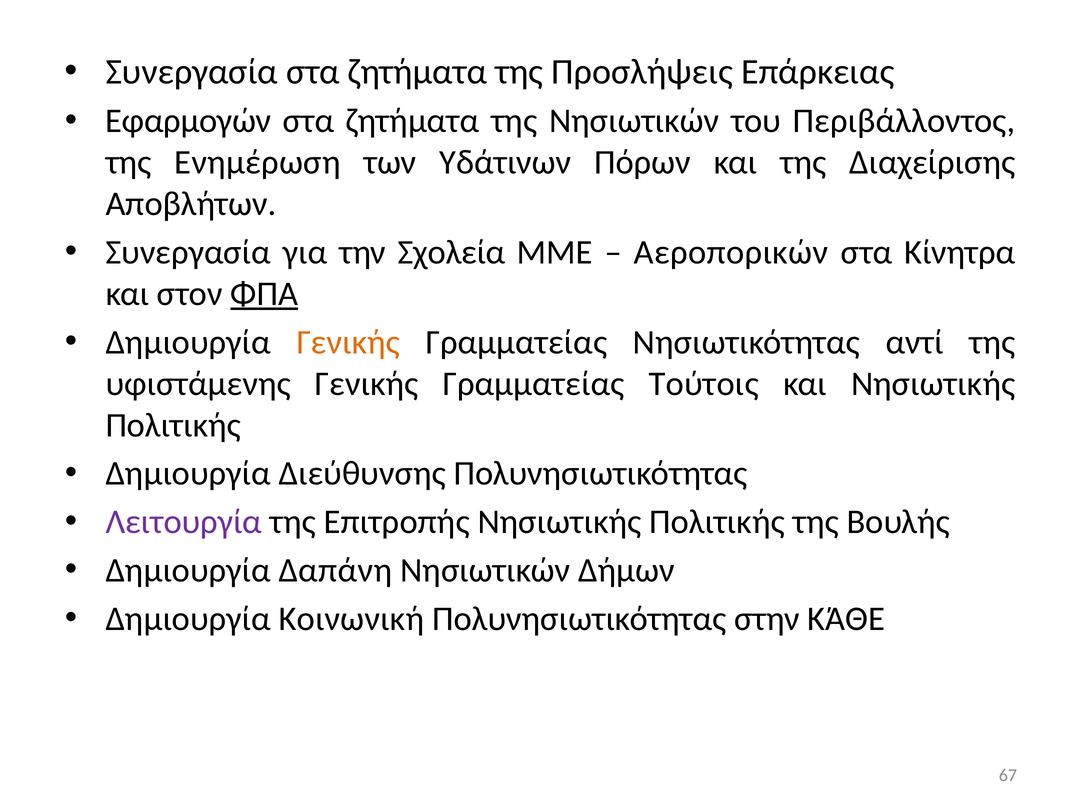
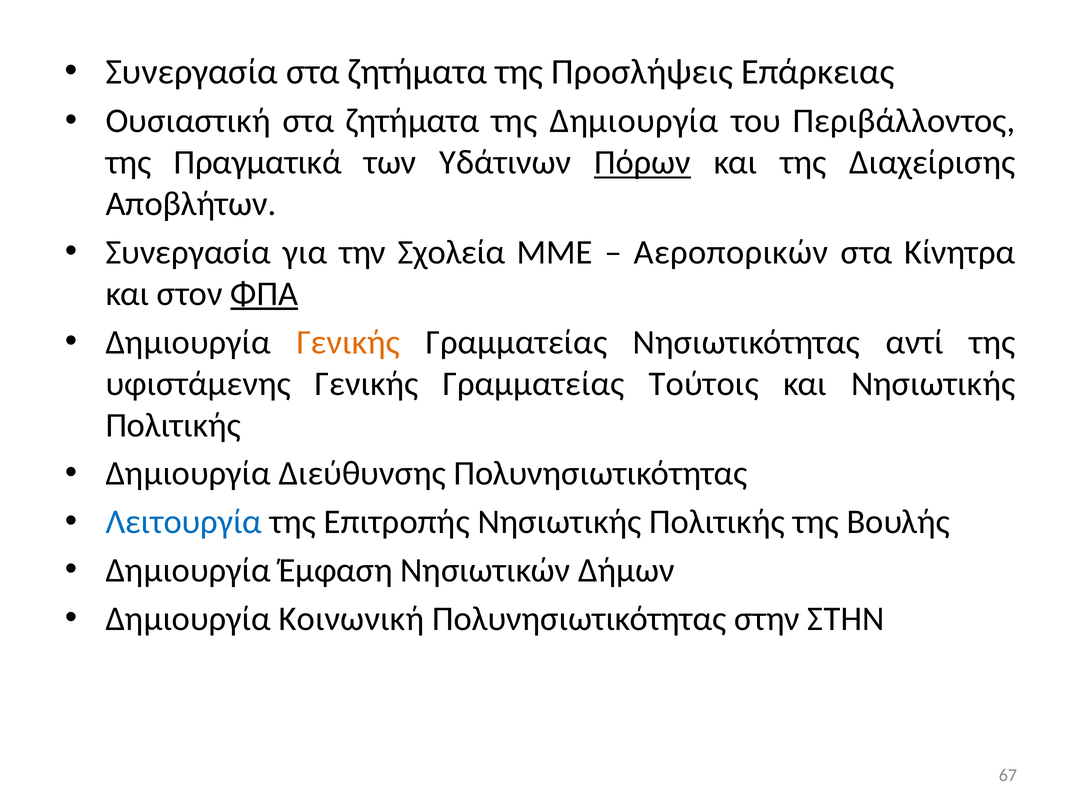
Εφαρμογών: Εφαρμογών -> Ουσιαστική (188, 121)
της Νησιωτικών: Νησιωτικών -> Δημιουργία (634, 121)
Ενημέρωση: Ενημέρωση -> Πραγματικά (258, 162)
Πόρων underline: none -> present (642, 162)
Λειτουργία colour: purple -> blue (184, 522)
Δαπάνη: Δαπάνη -> Έμφαση (336, 570)
στην ΚΆΘΕ: ΚΆΘΕ -> ΣΤΗΝ (846, 618)
